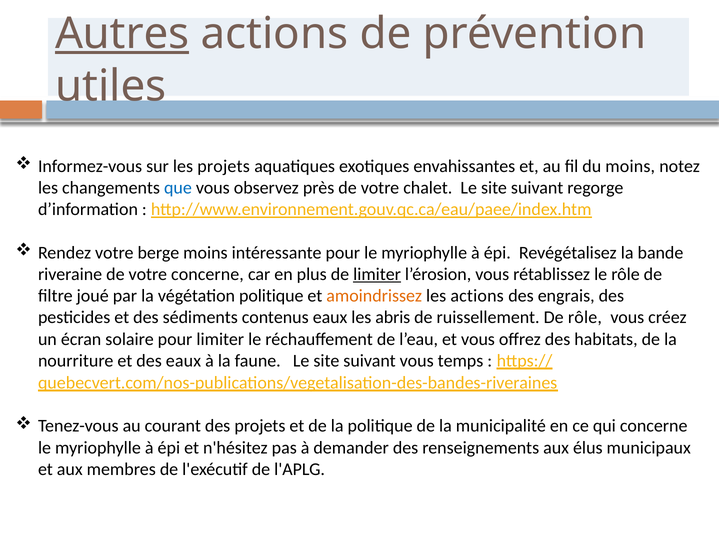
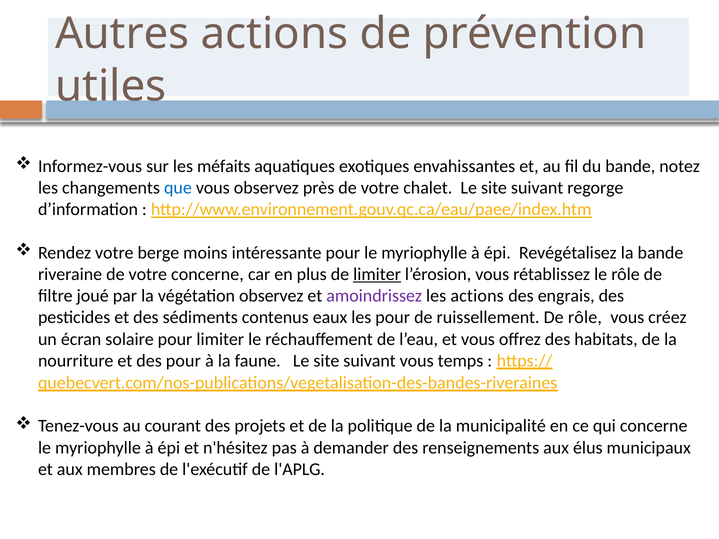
Autres underline: present -> none (122, 34)
les projets: projets -> méfaits (224, 166)
du moins: moins -> bande (630, 166)
végétation politique: politique -> observez (271, 296)
amoindrissez colour: orange -> purple (374, 296)
les abris: abris -> pour (393, 318)
des eaux: eaux -> pour (183, 361)
